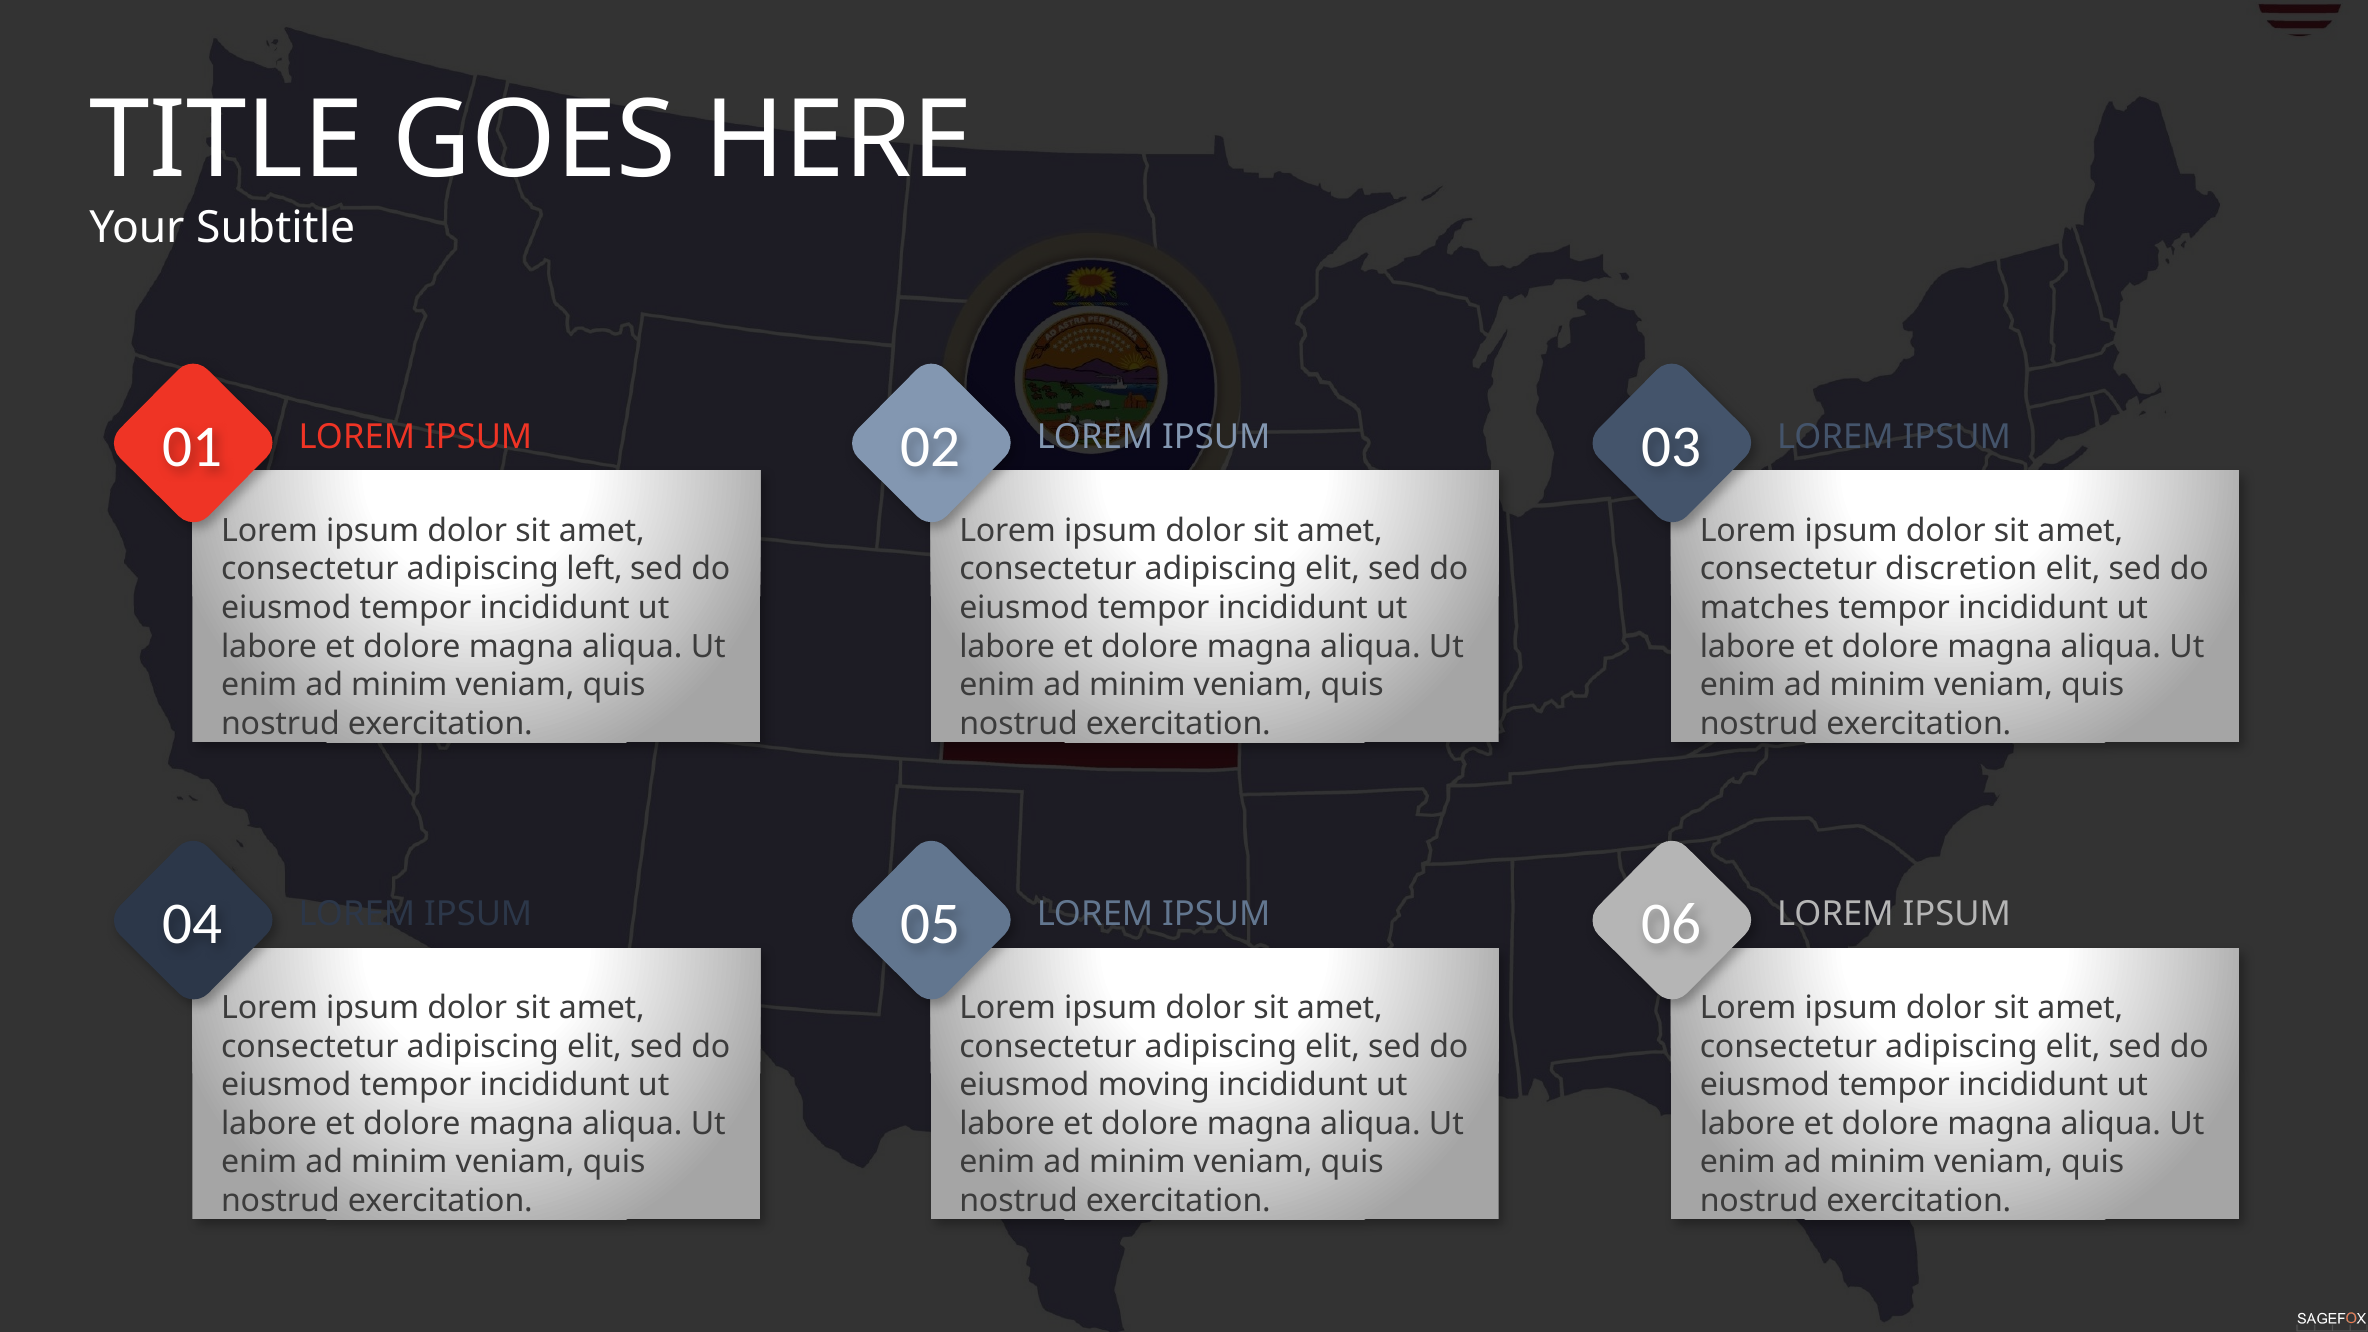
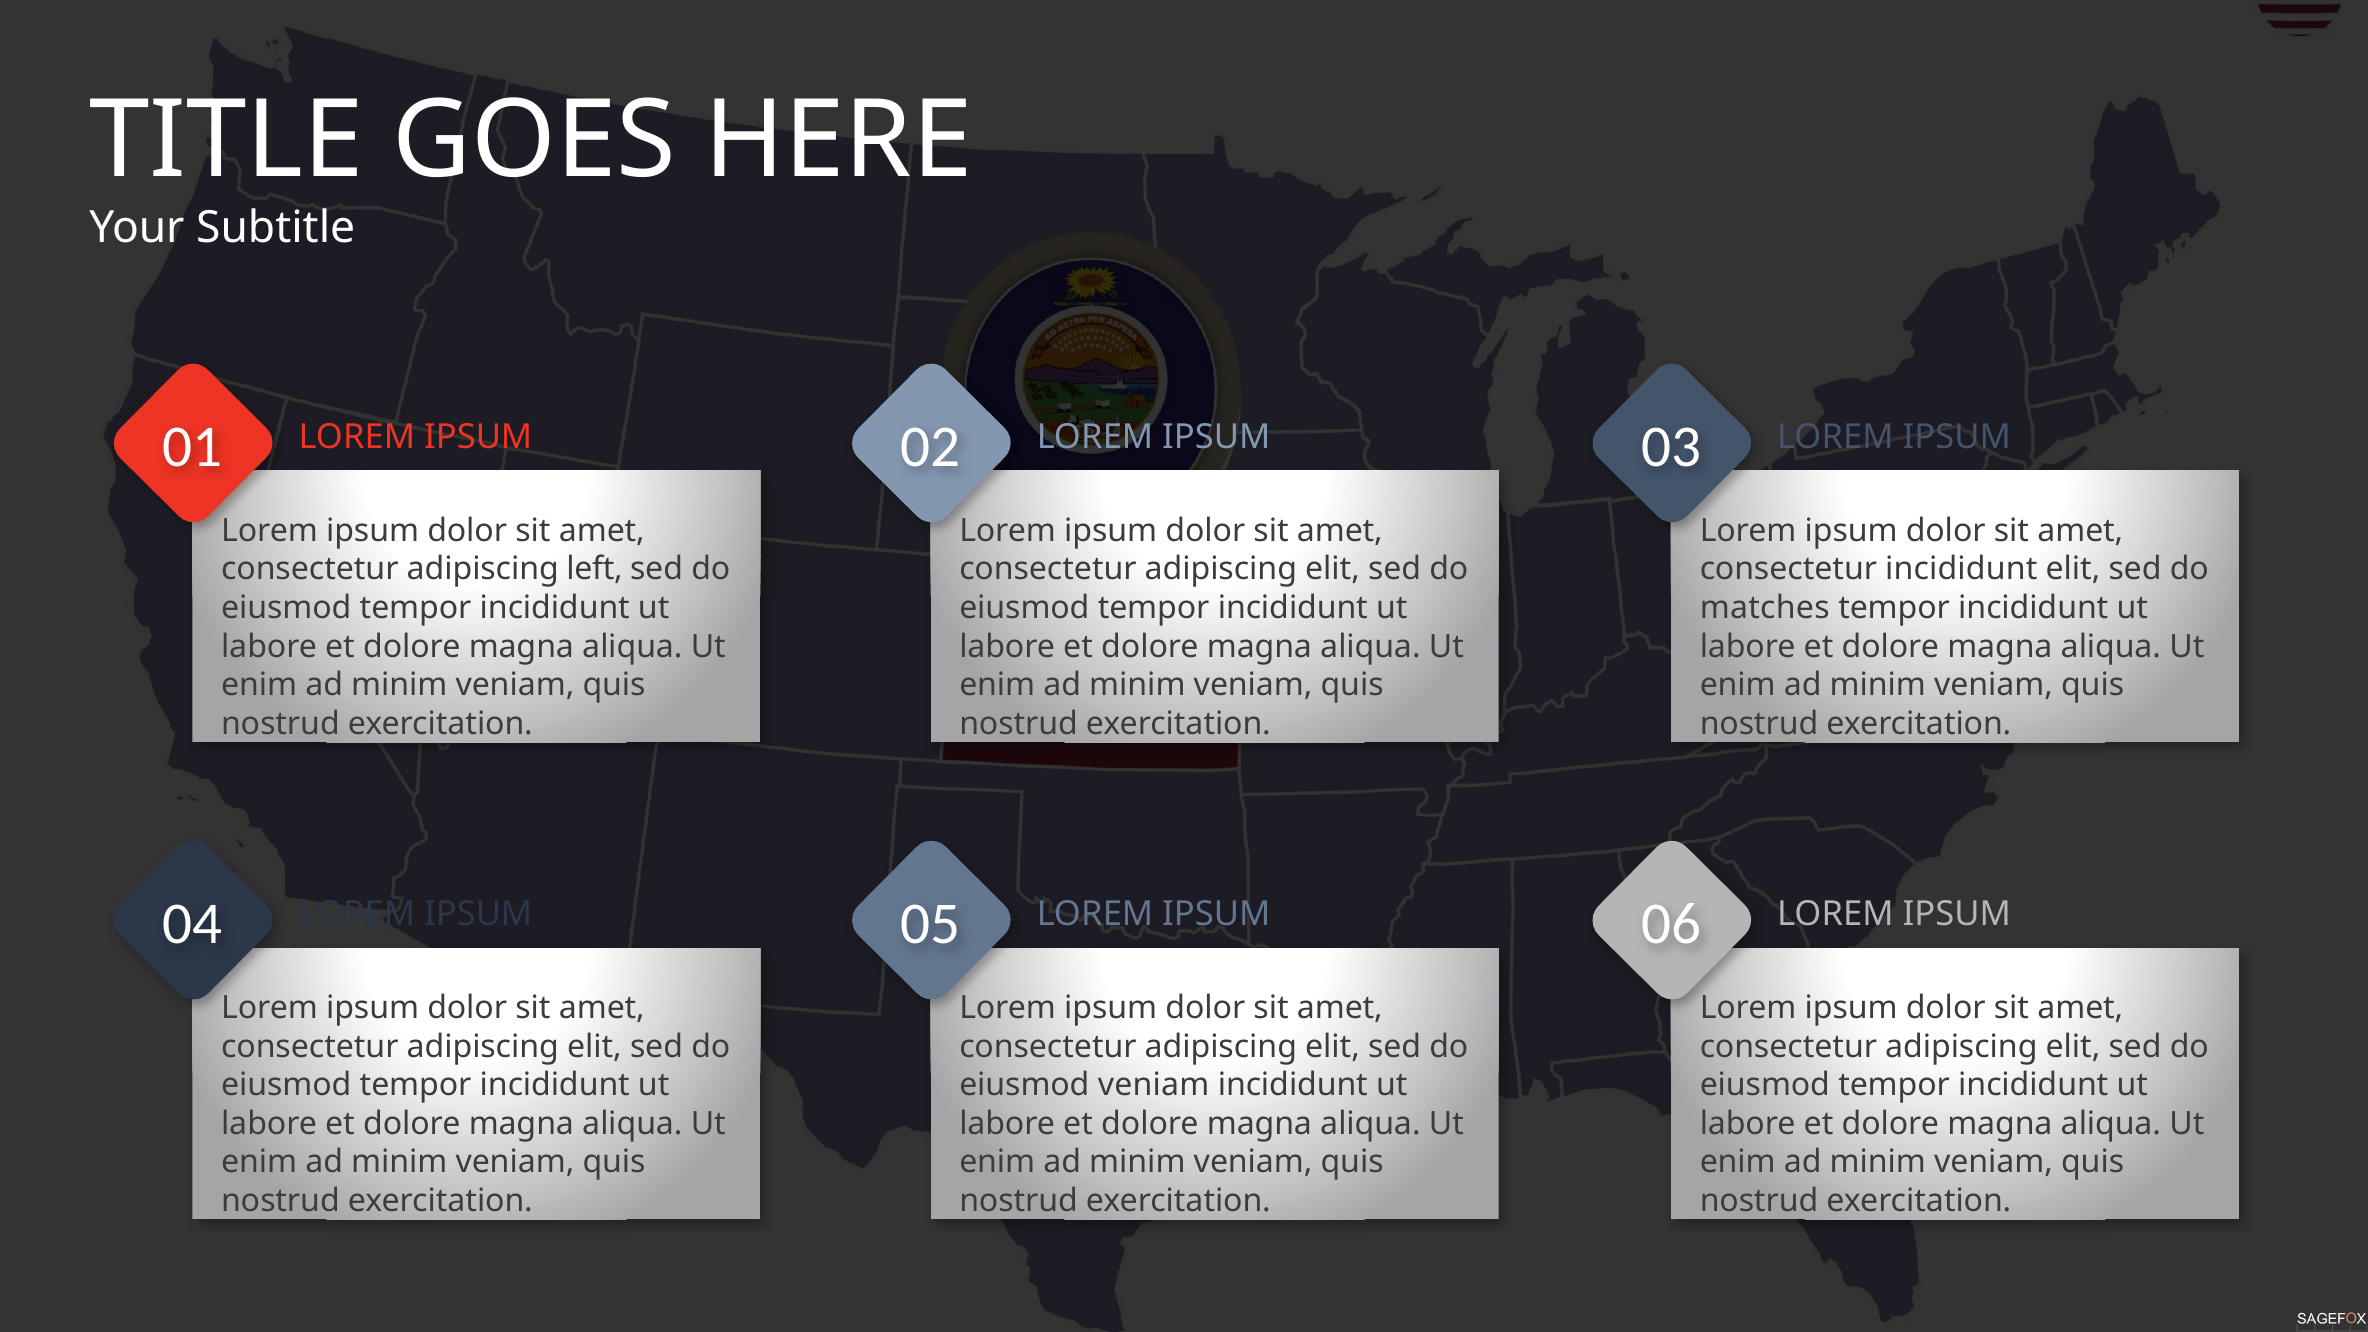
consectetur discretion: discretion -> incididunt (1961, 569)
eiusmod moving: moving -> veniam (1154, 1085)
